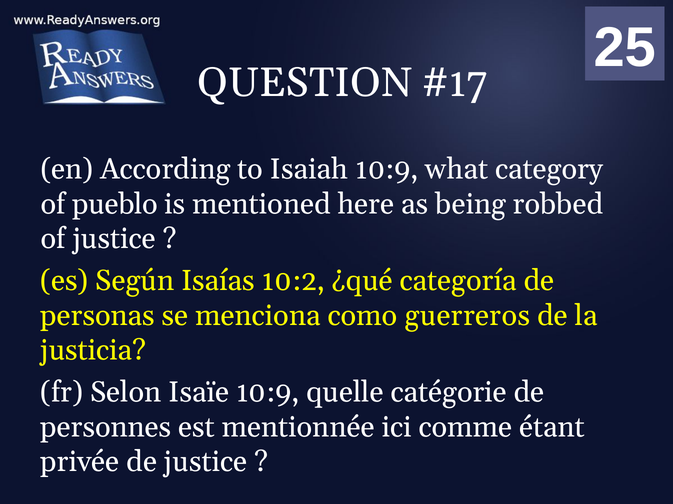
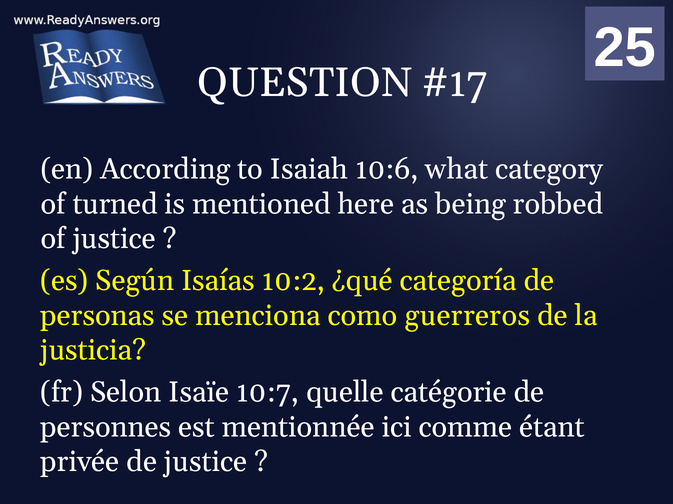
Isaiah 10:9: 10:9 -> 10:6 (387, 170)
pueblo: pueblo -> turned (115, 204)
Isaïe 10:9: 10:9 -> 10:7 (268, 393)
